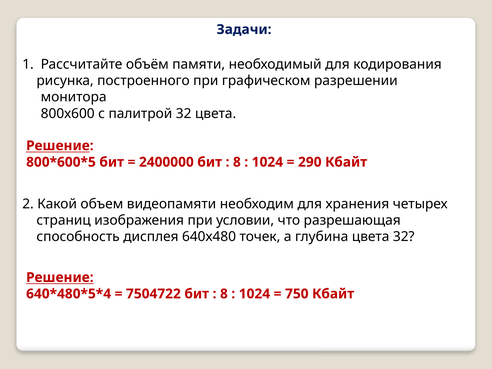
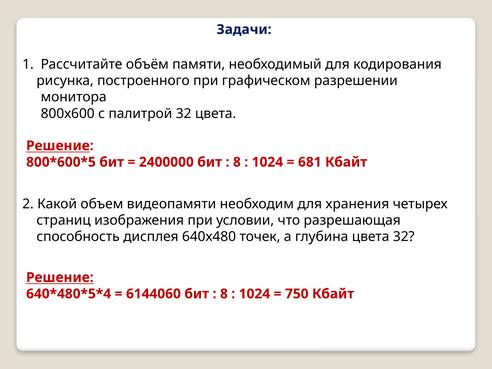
290: 290 -> 681 (310, 162)
7504722: 7504722 -> 6144060 (153, 294)
